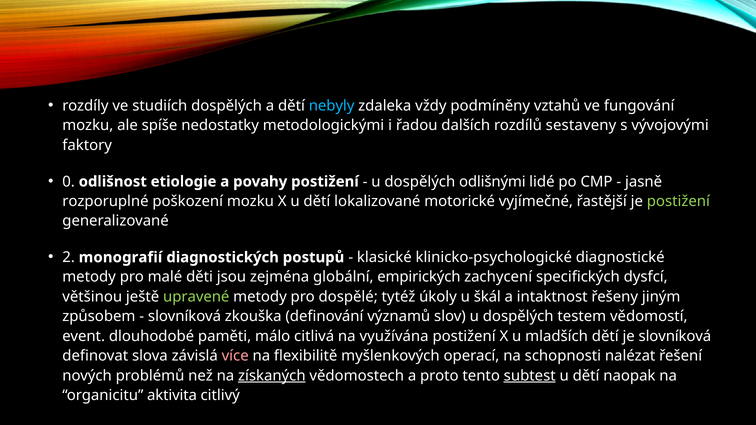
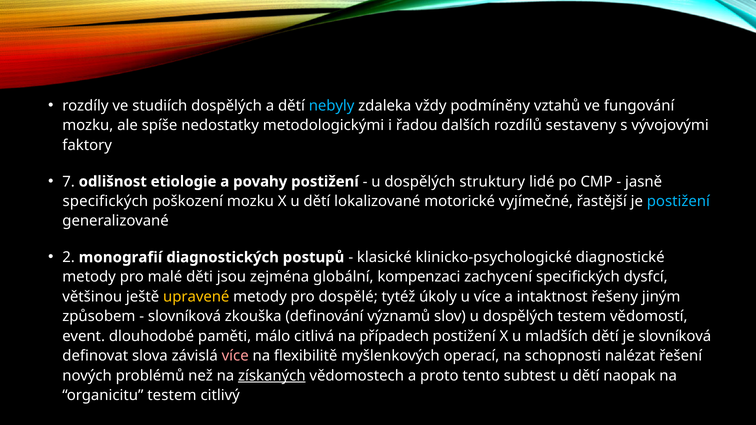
0: 0 -> 7 (69, 182)
odlišnými: odlišnými -> struktury (492, 182)
rozporuplné: rozporuplné -> specifických (105, 201)
postižení colour: light green -> light blue (678, 201)
empirických: empirických -> kompenzaci (419, 277)
upravené colour: light green -> yellow (196, 297)
u škál: škál -> více (487, 297)
využívána: využívána -> případech (394, 336)
subtest underline: present -> none (530, 376)
organicitu aktivita: aktivita -> testem (172, 396)
